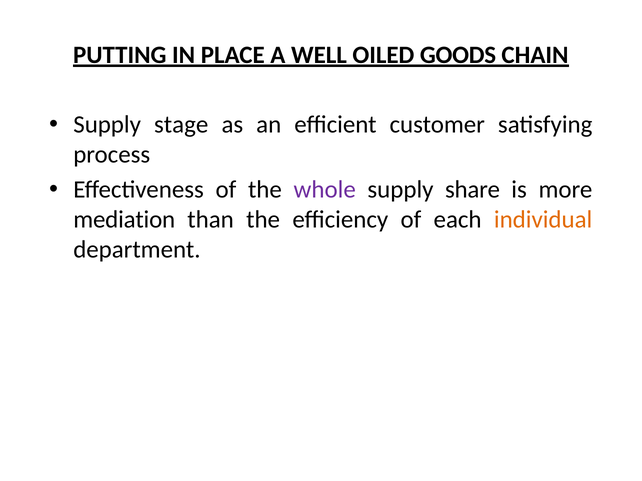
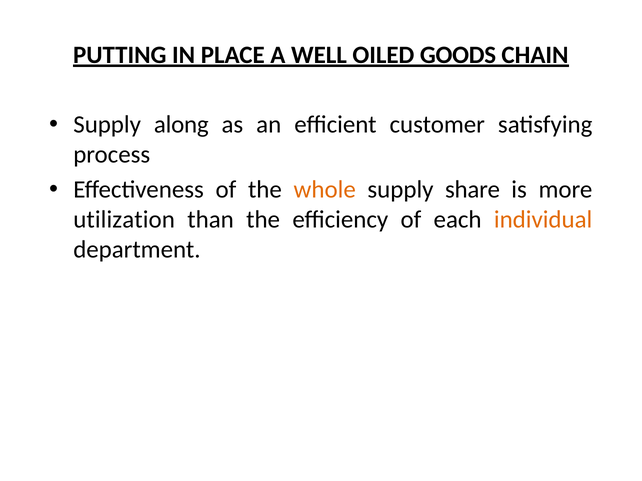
stage: stage -> along (181, 125)
whole colour: purple -> orange (325, 190)
mediation: mediation -> utilization (124, 220)
